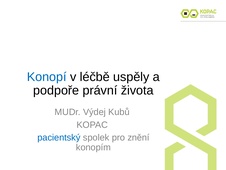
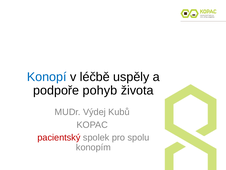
právní: právní -> pohyb (100, 90)
pacientský colour: blue -> red (59, 137)
znění: znění -> spolu (138, 137)
